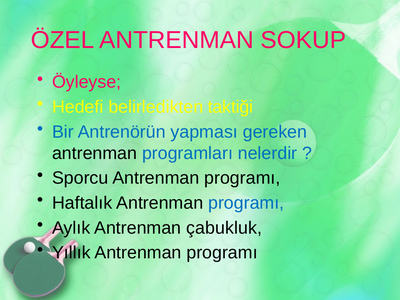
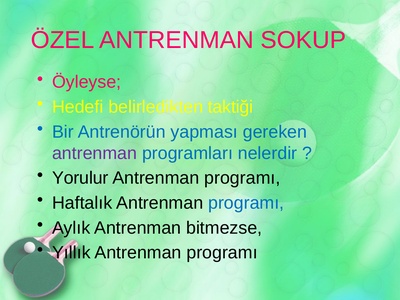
antrenman colour: black -> purple (95, 153)
Sporcu: Sporcu -> Yorulur (80, 178)
çabukluk: çabukluk -> bitmezse (224, 228)
